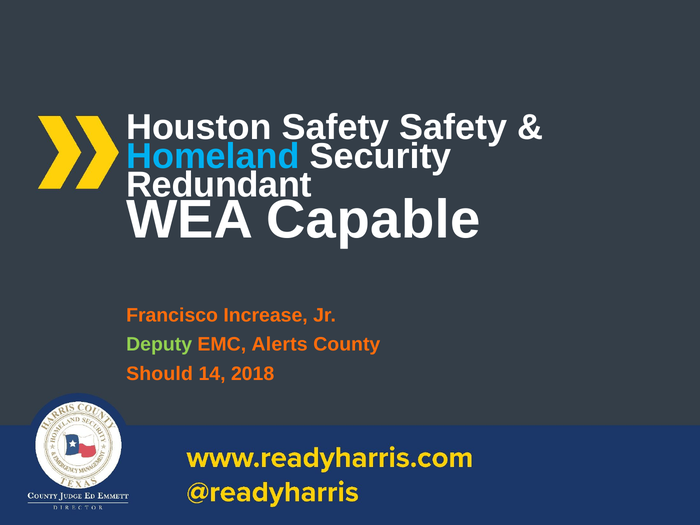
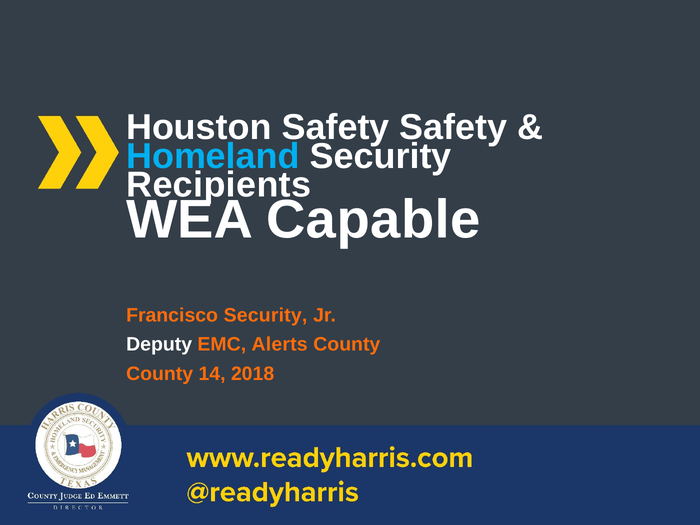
Redundant: Redundant -> Recipients (219, 185)
Francisco Increase: Increase -> Security (265, 315)
Deputy colour: light green -> white (159, 344)
Should: Should -> County (160, 374)
